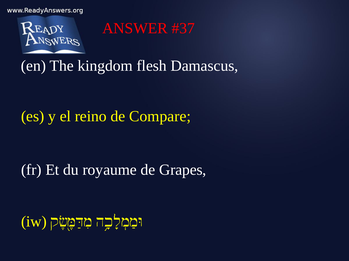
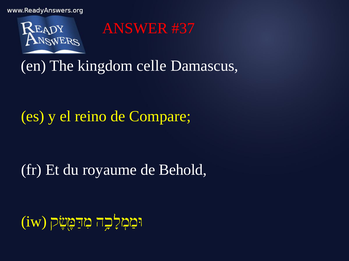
flesh: flesh -> celle (152, 66)
Grapes: Grapes -> Behold (183, 170)
